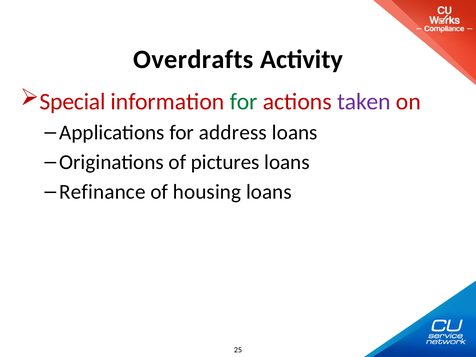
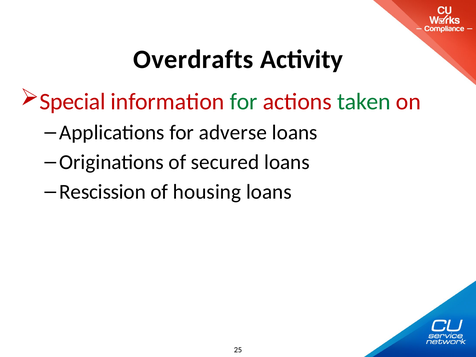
taken colour: purple -> green (364, 102)
address: address -> adverse (233, 133)
pictures: pictures -> secured (225, 162)
Refinance: Refinance -> Rescission (103, 192)
